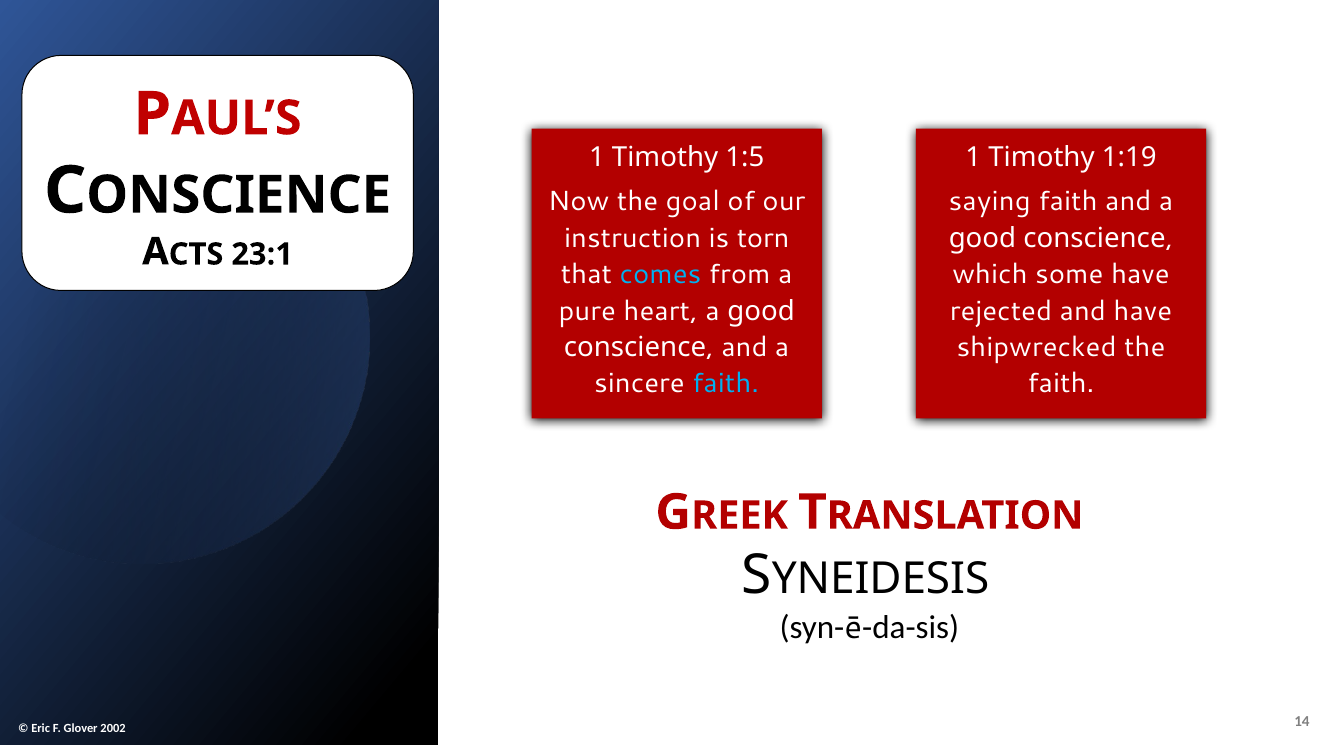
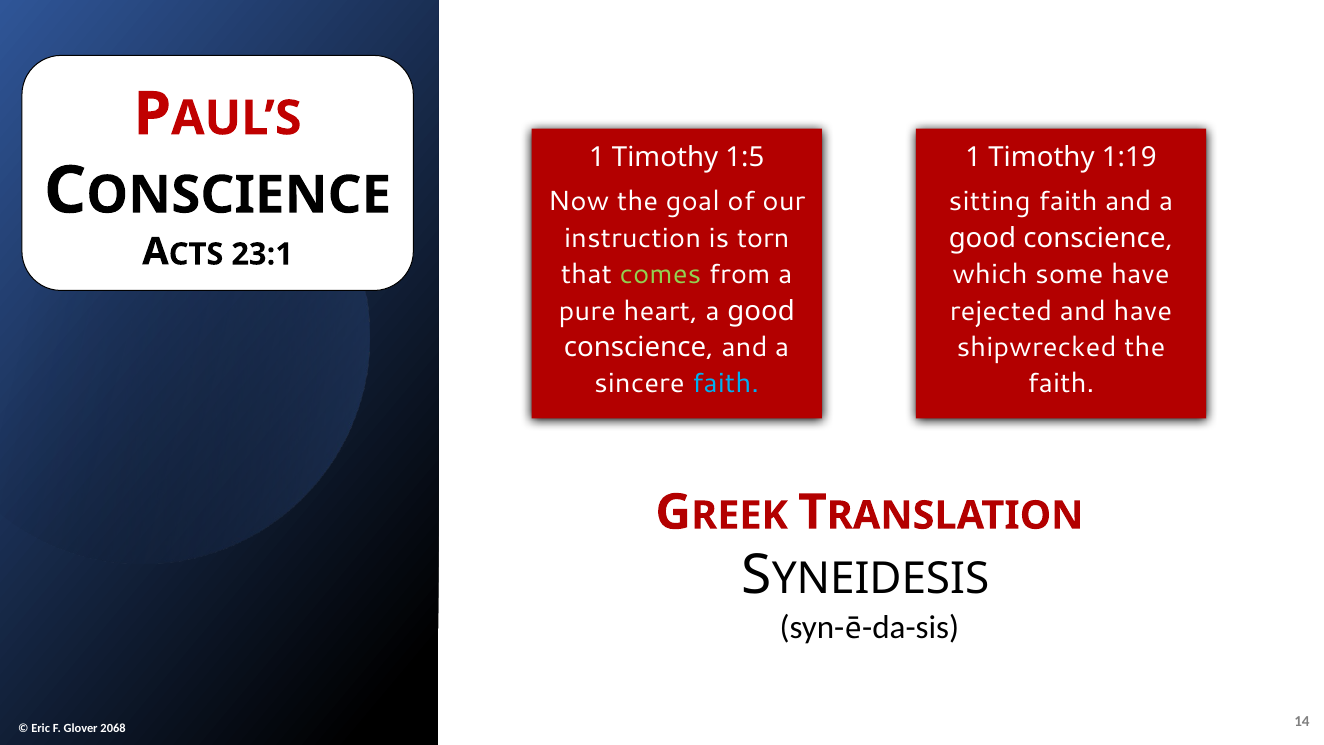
saying: saying -> sitting (990, 202)
comes colour: light blue -> light green (661, 275)
2002: 2002 -> 2068 (113, 728)
